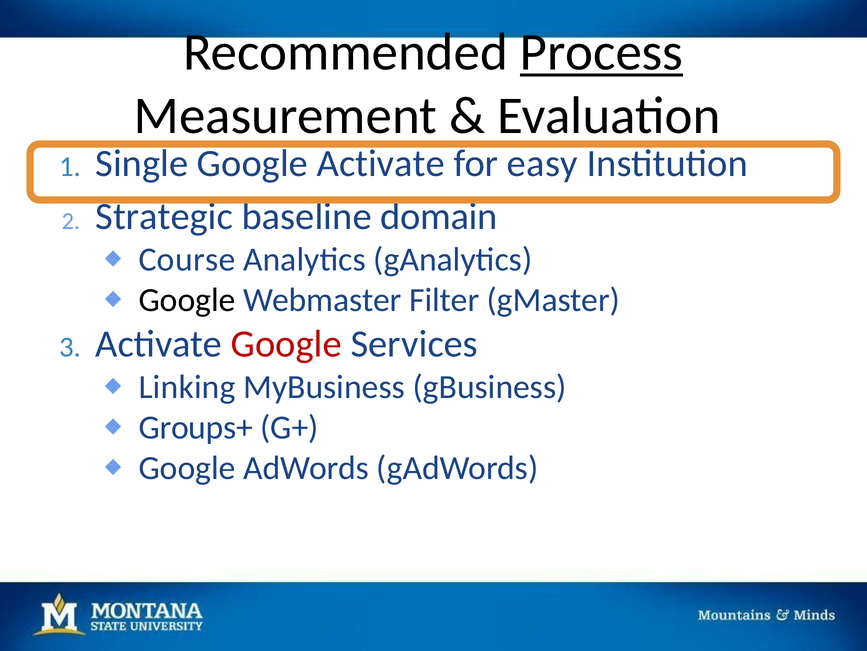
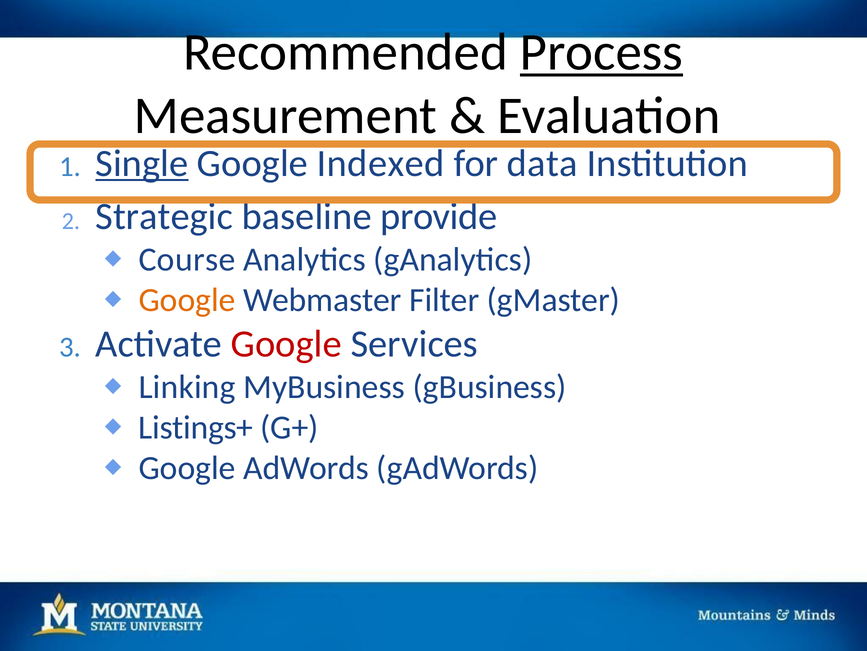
Single underline: none -> present (142, 163)
Google Activate: Activate -> Indexed (381, 163)
easy: easy -> data (542, 163)
domain: domain -> provide (439, 216)
Google colour: black -> orange (187, 300)
Groups+: Groups+ -> Listings+ (196, 427)
